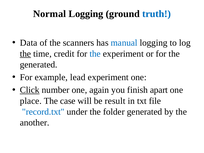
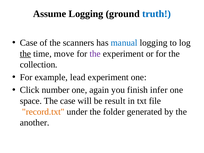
Normal: Normal -> Assume (50, 14)
Data: Data -> Case (29, 43)
credit: credit -> move (64, 54)
the colour: blue -> purple (95, 54)
generated: generated -> collection (39, 65)
Click underline: present -> none (30, 90)
apart: apart -> infer (159, 90)
place: place -> space (31, 101)
record.txt colour: blue -> orange (43, 112)
